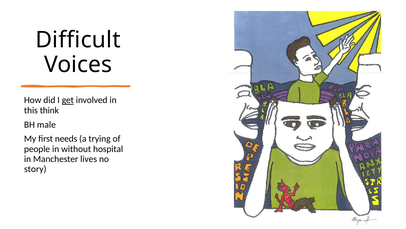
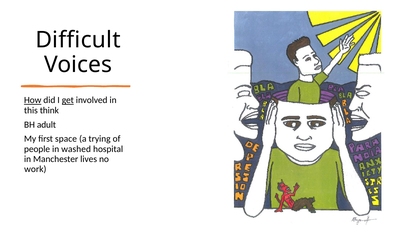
How underline: none -> present (33, 100)
male: male -> adult (46, 124)
needs: needs -> space (66, 139)
without: without -> washed (76, 149)
story: story -> work (35, 169)
